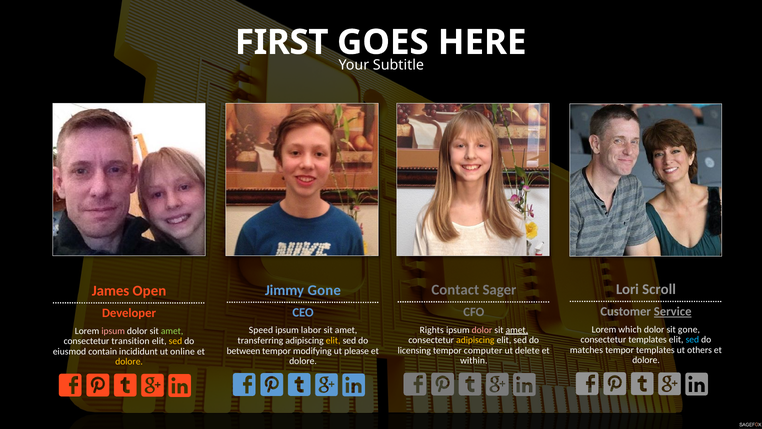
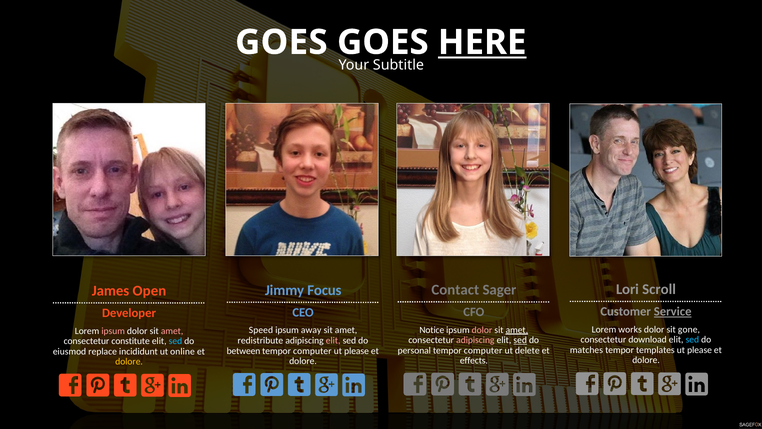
FIRST: FIRST -> GOES (281, 42)
HERE underline: none -> present (482, 42)
Jimmy Gone: Gone -> Focus (324, 290)
which: which -> works (630, 329)
Rights: Rights -> Notice (432, 330)
labor: labor -> away (311, 330)
amet colour: light green -> pink (172, 331)
consectetur templates: templates -> download (648, 339)
adipiscing colour: yellow -> pink (475, 340)
sed underline: none -> present (520, 340)
transferring: transferring -> redistribute (260, 340)
elit colour: yellow -> pink (333, 340)
transition: transition -> constitute (131, 341)
sed colour: yellow -> light blue (175, 341)
others: others -> please (700, 350)
licensing: licensing -> personal (414, 350)
modifying: modifying -> computer (312, 351)
contain: contain -> replace (103, 351)
within: within -> effects (474, 360)
